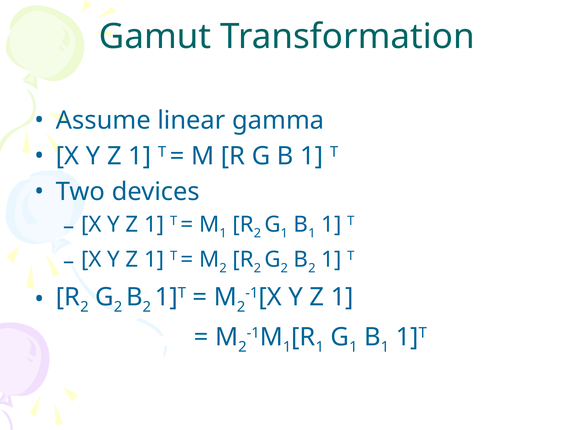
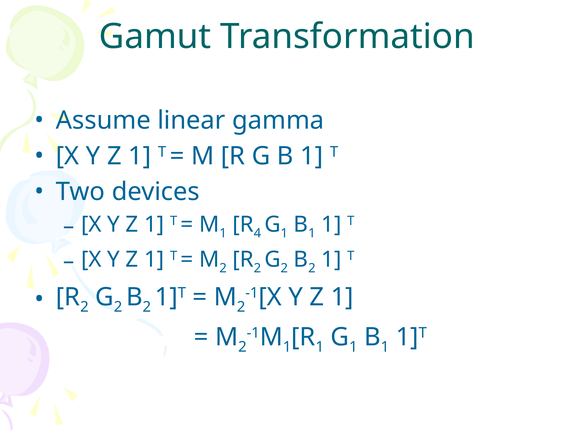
1 R 2: 2 -> 4 (257, 234)
